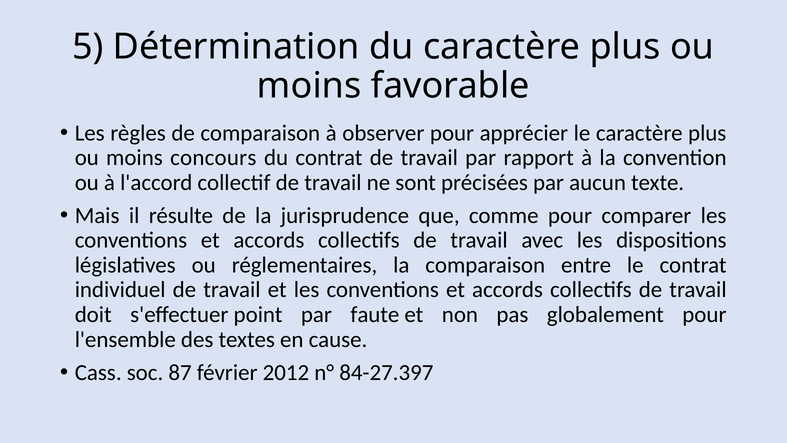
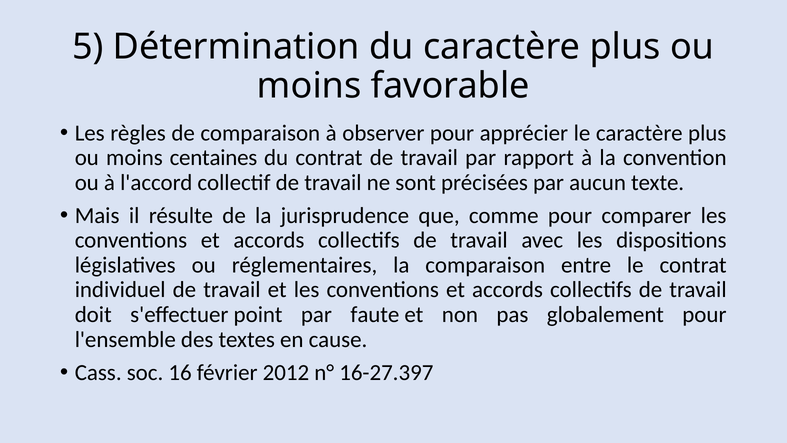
concours: concours -> centaines (213, 158)
87: 87 -> 16 (180, 372)
84-27.397: 84-27.397 -> 16-27.397 (386, 372)
